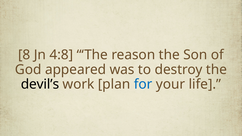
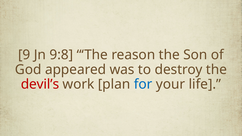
8: 8 -> 9 (24, 55)
4:8: 4:8 -> 9:8 (61, 55)
devil’s colour: black -> red (40, 84)
